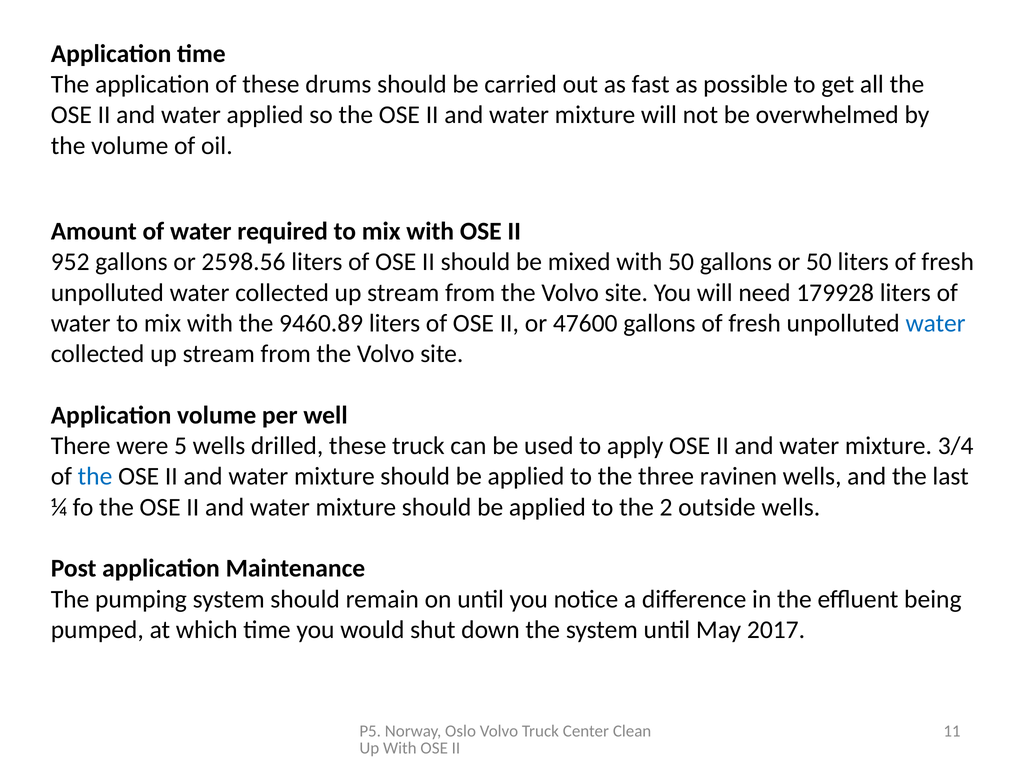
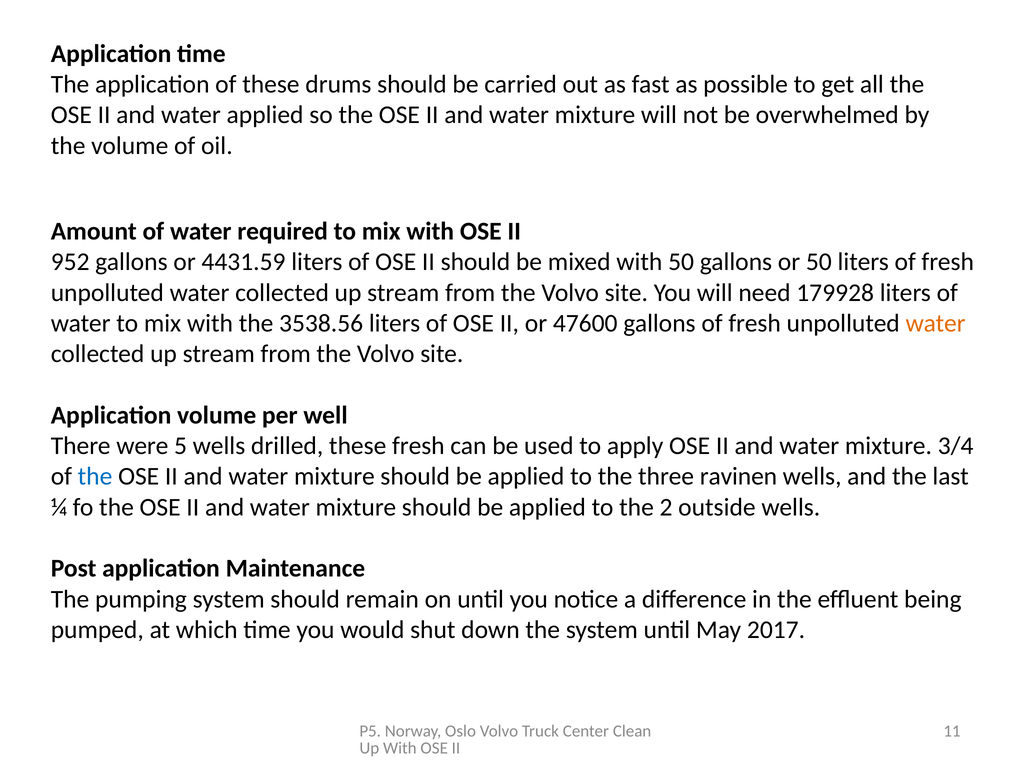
2598.56: 2598.56 -> 4431.59 (244, 262)
9460.89: 9460.89 -> 3538.56 (321, 324)
water colour: blue -> orange (936, 324)
these truck: truck -> fresh (418, 446)
